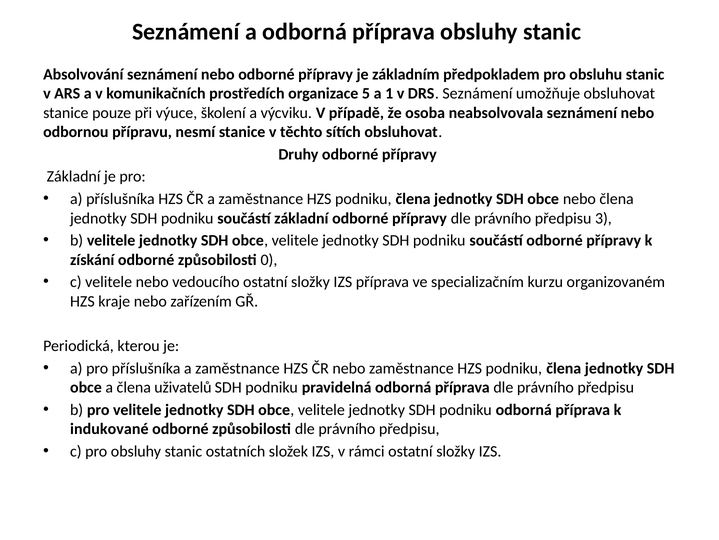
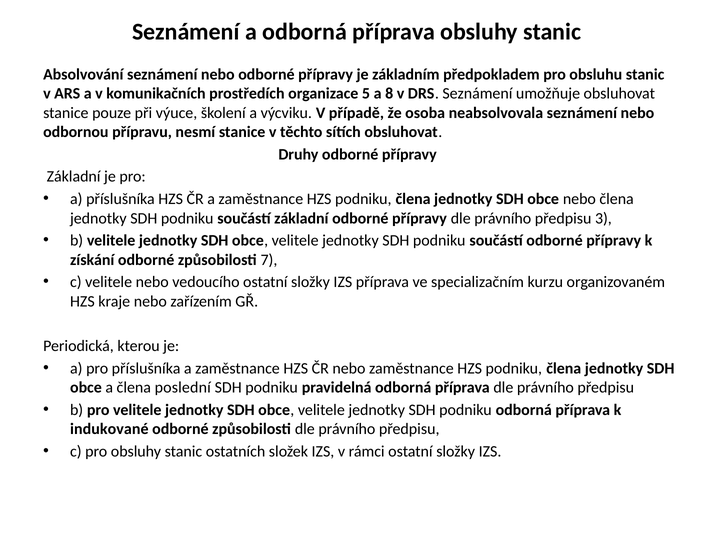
1: 1 -> 8 (389, 94)
0: 0 -> 7 (269, 259)
uživatelů: uživatelů -> poslední (183, 387)
